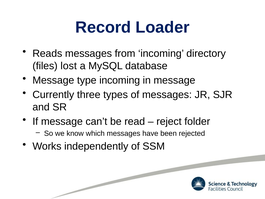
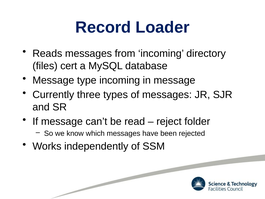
lost: lost -> cert (69, 66)
